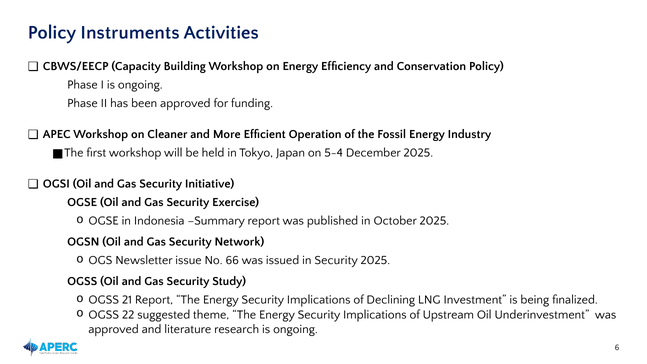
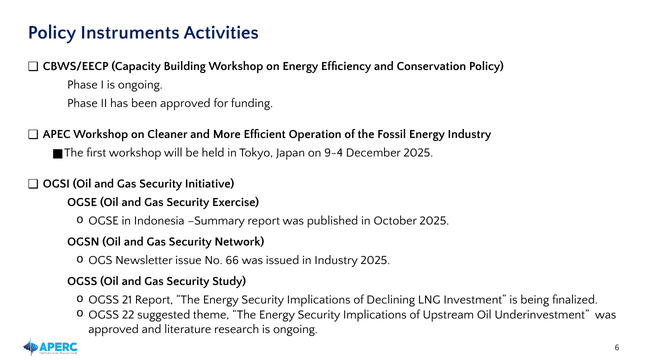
5-4: 5-4 -> 9-4 (334, 153)
in Security: Security -> Industry (336, 260)
